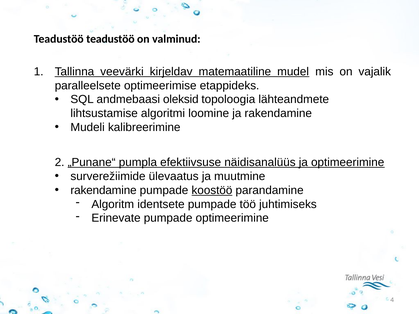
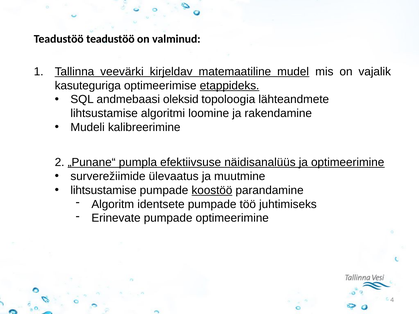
paralleelsete: paralleelsete -> kasuteguriga (88, 86)
etappideks underline: none -> present (230, 86)
rakendamine: rakendamine -> lihtsustamise (104, 190)
